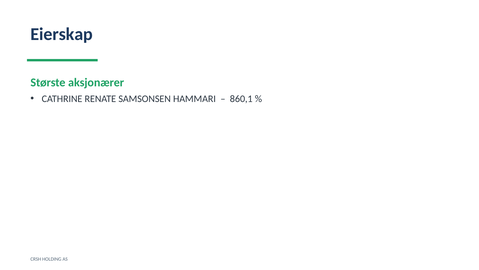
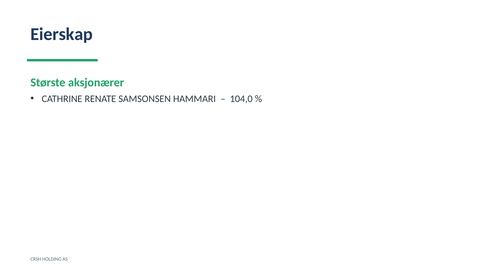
860,1: 860,1 -> 104,0 (241, 98)
